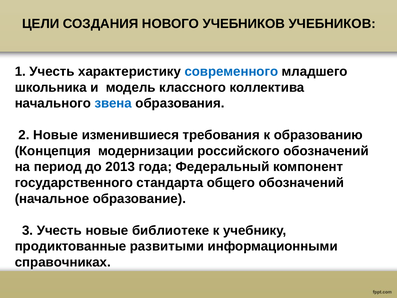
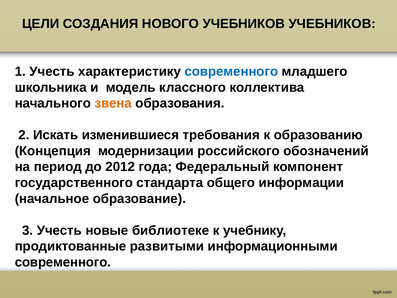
звена colour: blue -> orange (113, 103)
2 Новые: Новые -> Искать (56, 135)
2013: 2013 -> 2012 (120, 167)
общего обозначений: обозначений -> информации (301, 183)
справочниках: справочниках -> современного (63, 262)
